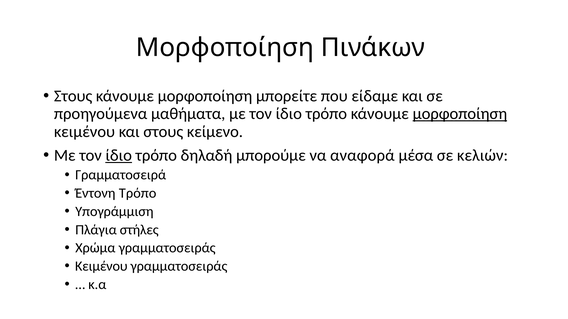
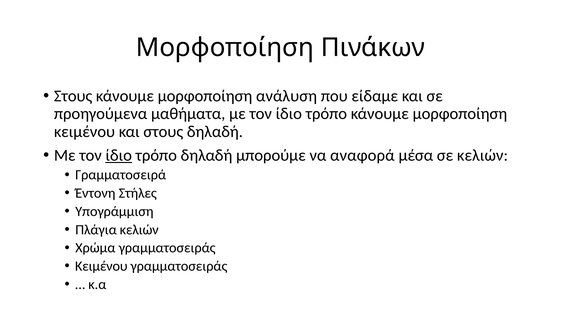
μπορείτε: μπορείτε -> ανάλυση (287, 96)
μορφοποίηση underline: present -> none (460, 114)
στους κείμενο: κείμενο -> δηλαδή (215, 132)
Έντονη Τρόπο: Τρόπο -> Στήλες (138, 194)
Πλάγια στήλες: στήλες -> κελιών (139, 230)
